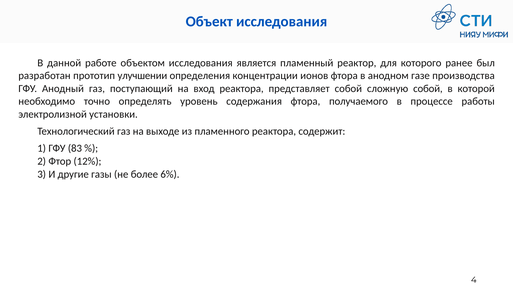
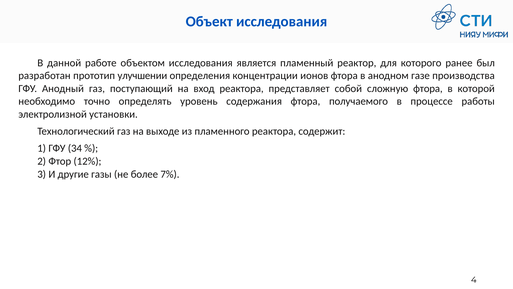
сложную собой: собой -> фтора (428, 88)
83: 83 -> 34 (75, 148)
6%: 6% -> 7% (170, 174)
